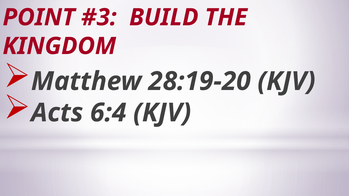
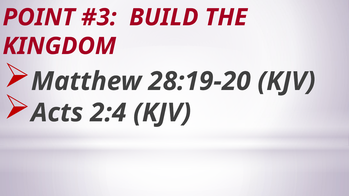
6:4: 6:4 -> 2:4 (108, 113)
